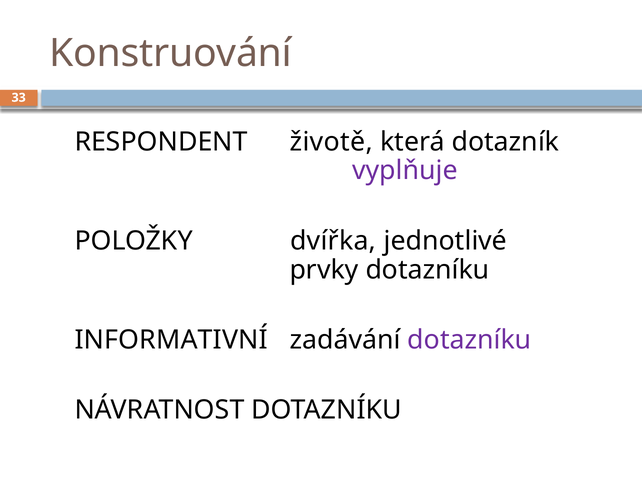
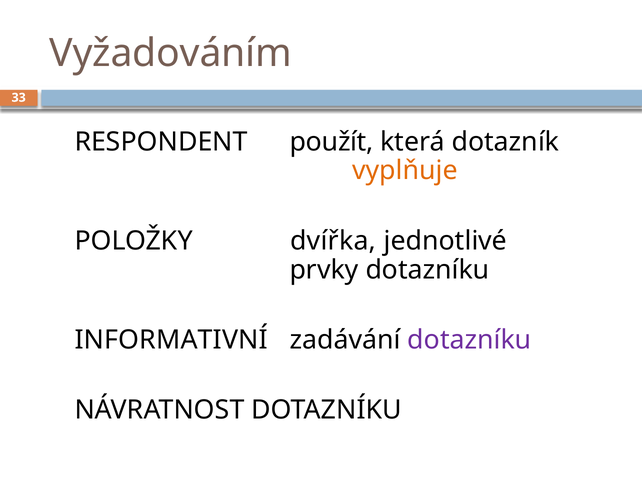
Konstruování: Konstruování -> Vyžadováním (171, 54)
životě: životě -> použít (332, 142)
vyplňuje colour: purple -> orange (405, 171)
